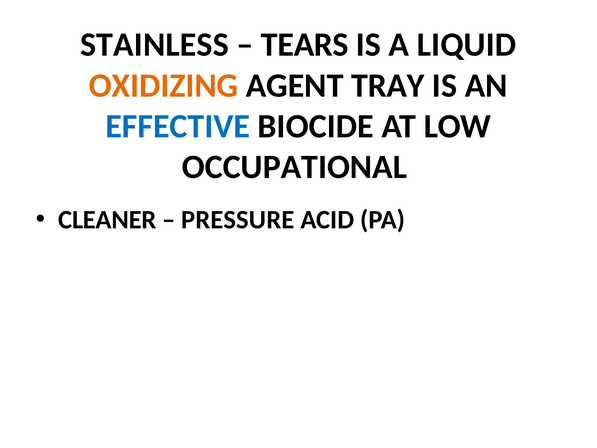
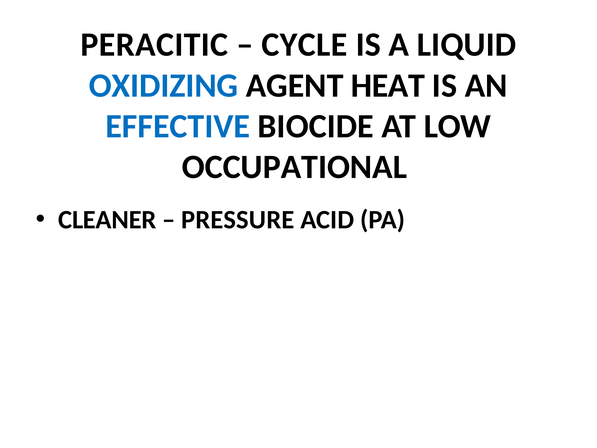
STAINLESS: STAINLESS -> PERACITIC (154, 45)
TEARS: TEARS -> CYCLE (304, 45)
OXIDIZING colour: orange -> blue (164, 85)
TRAY: TRAY -> HEAT (388, 85)
